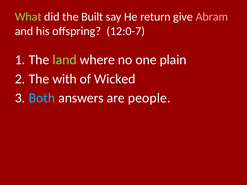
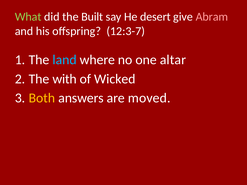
return: return -> desert (155, 17)
12:0-7: 12:0-7 -> 12:3-7 (126, 31)
land colour: light green -> light blue (65, 60)
plain: plain -> altar (173, 60)
Both colour: light blue -> yellow (42, 98)
people: people -> moved (149, 98)
